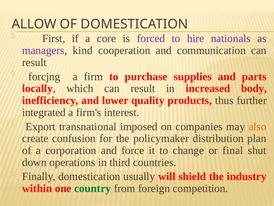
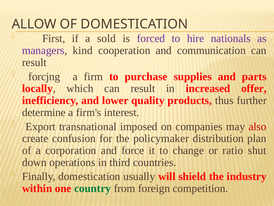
core: core -> sold (106, 38)
body: body -> offer (254, 88)
integrated: integrated -> determine (44, 112)
also colour: orange -> red (258, 126)
final: final -> ratio (233, 150)
